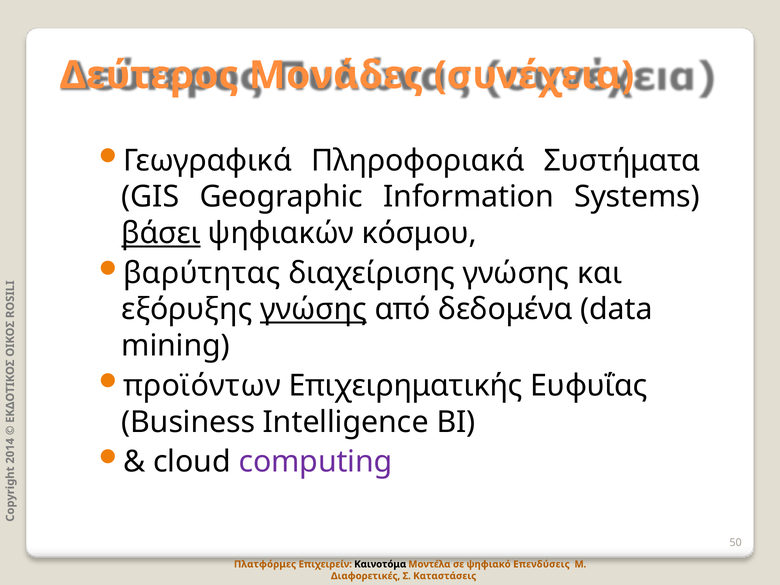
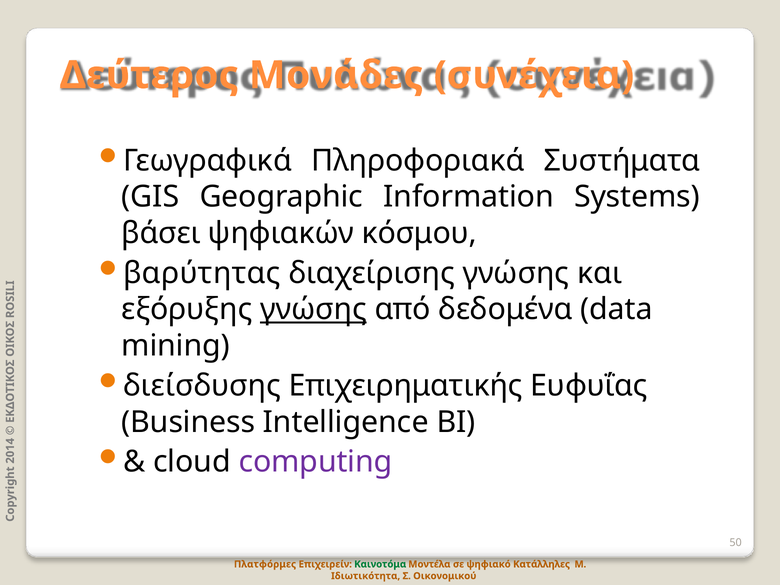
βάσει underline: present -> none (161, 233)
προϊόντων: προϊόντων -> διείσδυσης (202, 386)
Καινοτόμα colour: black -> green (380, 564)
Επενδύσεις: Επενδύσεις -> Κατάλληλες (541, 564)
Διαφορετικές: Διαφορετικές -> Ιδιωτικότητα (366, 576)
Καταστάσεις: Καταστάσεις -> Οικονομικού (445, 576)
